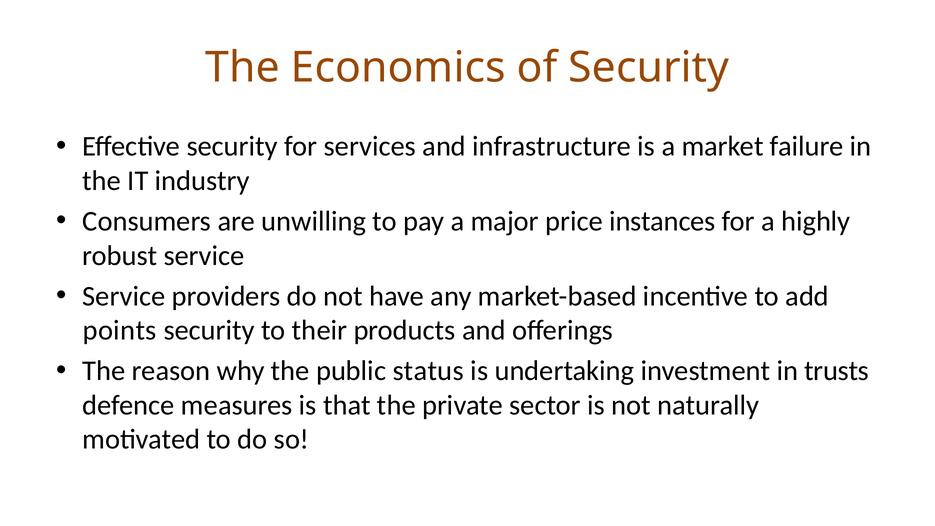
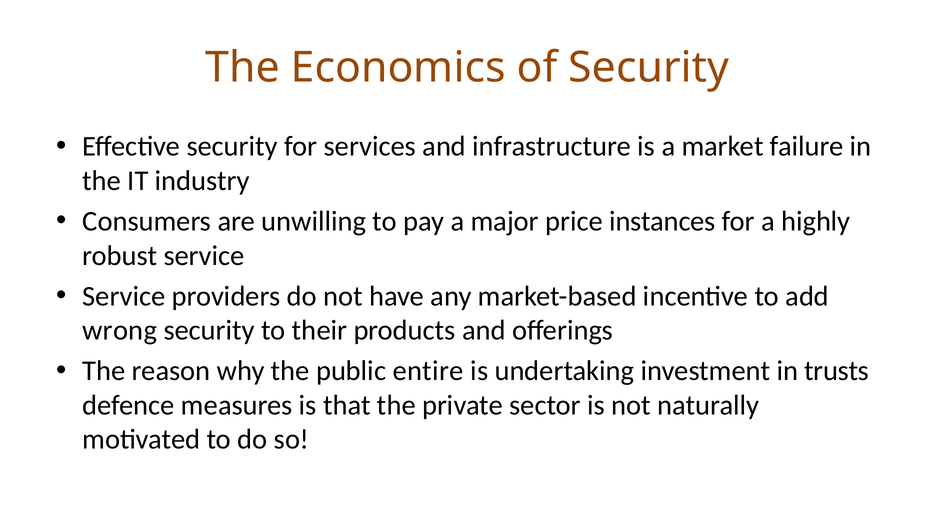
points: points -> wrong (120, 330)
status: status -> entire (428, 371)
